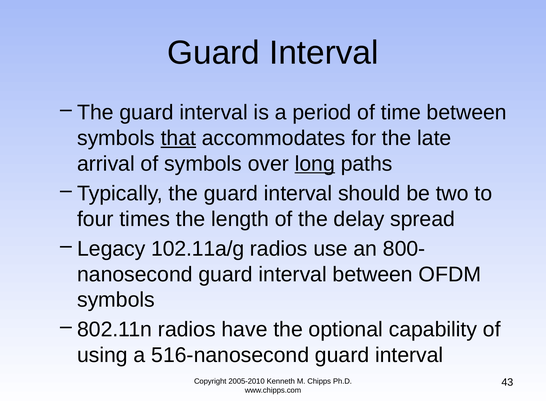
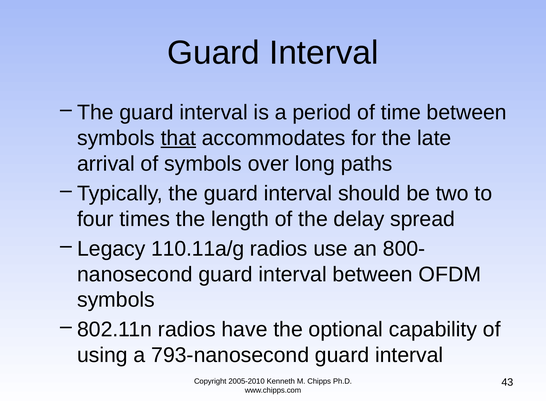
long underline: present -> none (315, 163)
102.11a/g: 102.11a/g -> 110.11a/g (198, 248)
516-nanosecond: 516-nanosecond -> 793-nanosecond (230, 355)
